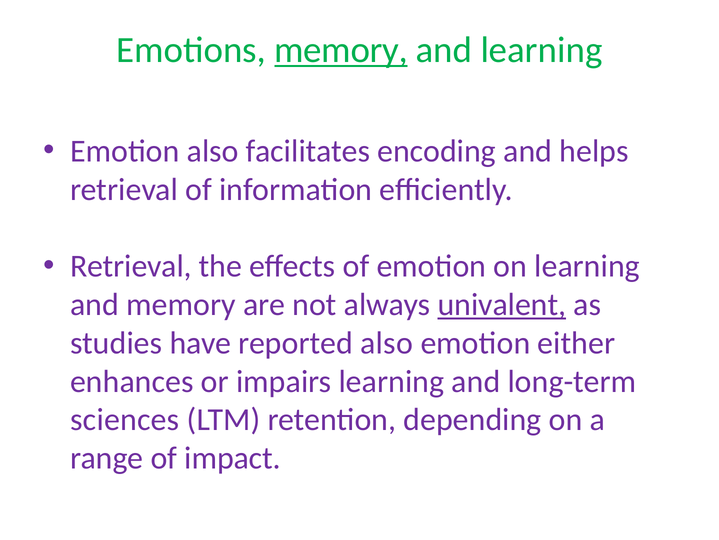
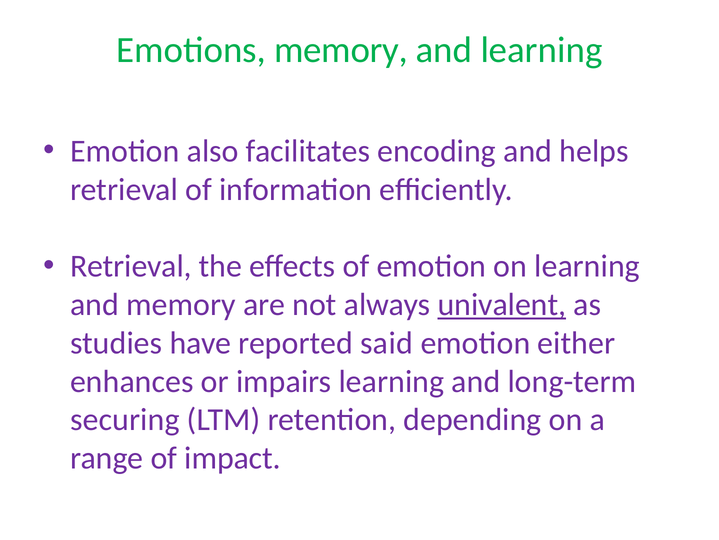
memory underline: present -> none (341, 50)
reported also: also -> said (387, 343)
sciences: sciences -> securing (125, 419)
